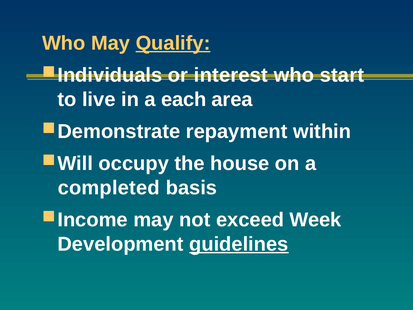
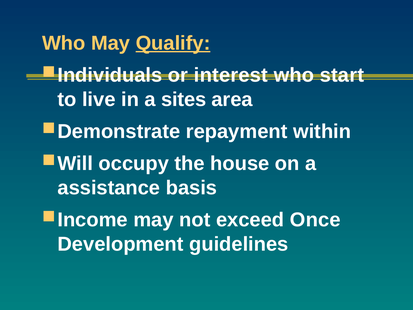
each: each -> sites (184, 99)
completed: completed -> assistance (109, 188)
Week: Week -> Once (315, 220)
guidelines underline: present -> none (239, 244)
